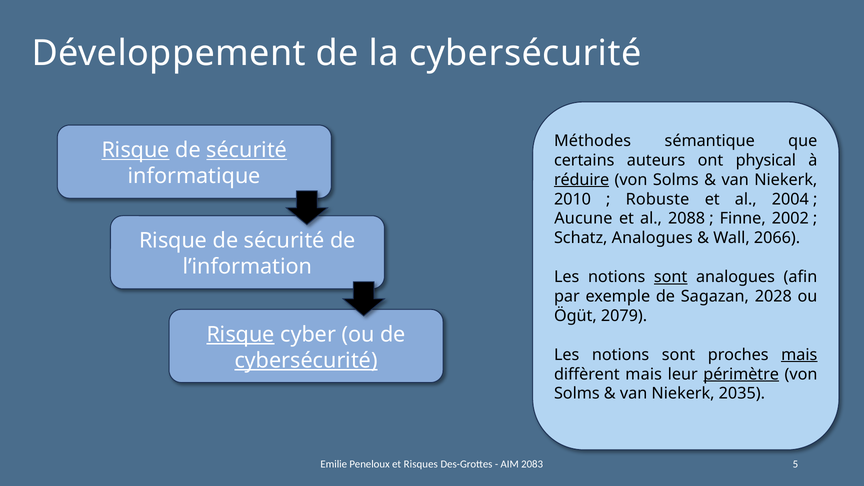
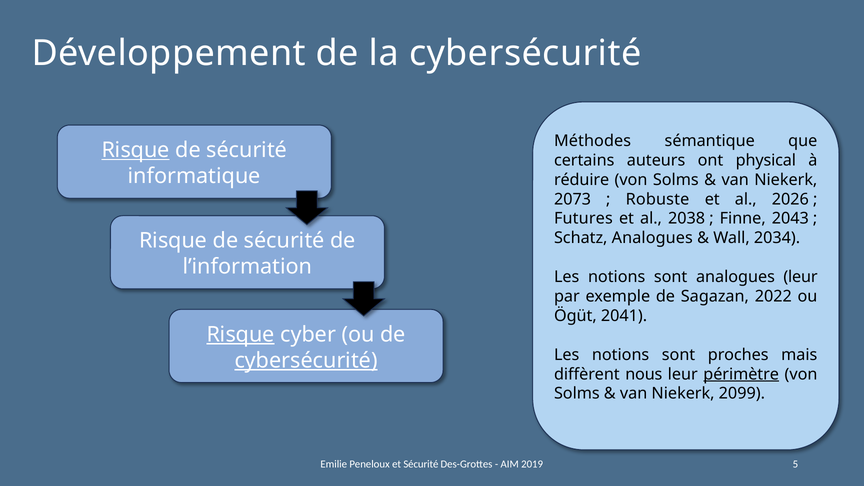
sécurité underline: present -> none (247, 150)
réduire underline: present -> none (582, 180)
2010: 2010 -> 2073 (573, 199)
2004: 2004 -> 2026 (790, 199)
Aucune: Aucune -> Futures (583, 219)
2088: 2088 -> 2038 (687, 219)
2002: 2002 -> 2043 (790, 219)
2066: 2066 -> 2034 (777, 238)
sont underline: present -> none (671, 277)
analogues afin: afin -> leur (801, 277)
2028: 2028 -> 2022 (773, 296)
2079: 2079 -> 2041 (624, 316)
mais underline: present -> none (799, 355)
diffèrent mais: mais -> nous (644, 374)
2035: 2035 -> 2099 (742, 394)
et Risques: Risques -> Sécurité (421, 464)
2083: 2083 -> 2019 (532, 464)
